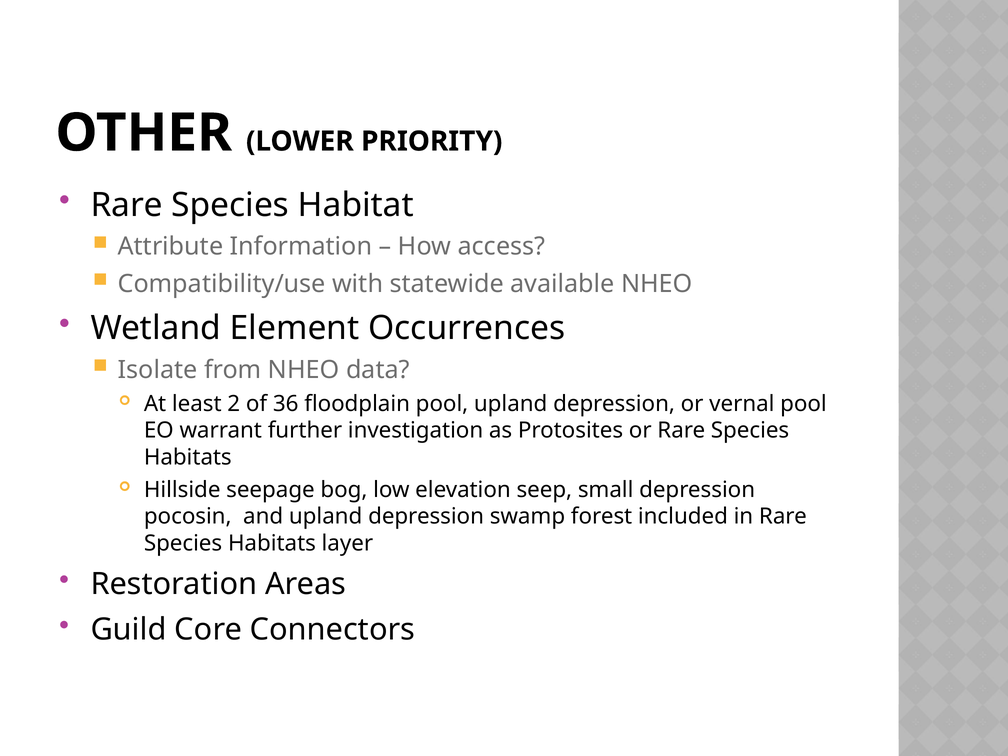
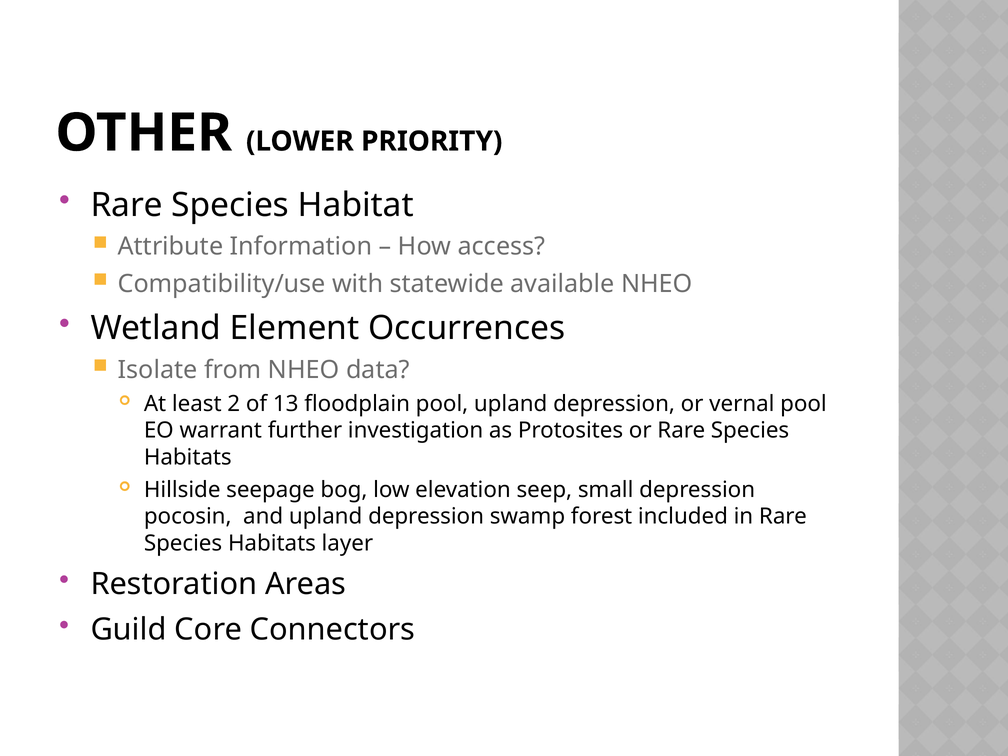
36: 36 -> 13 (286, 404)
